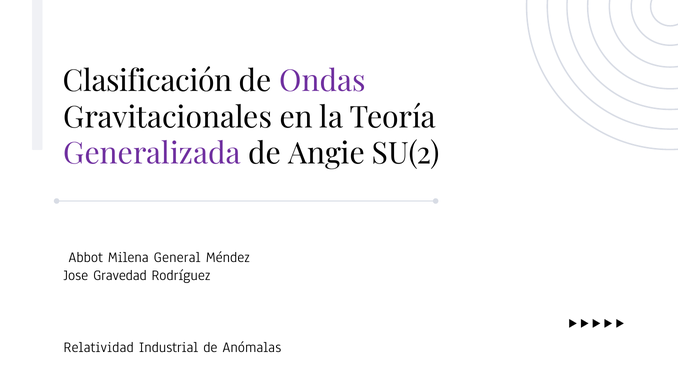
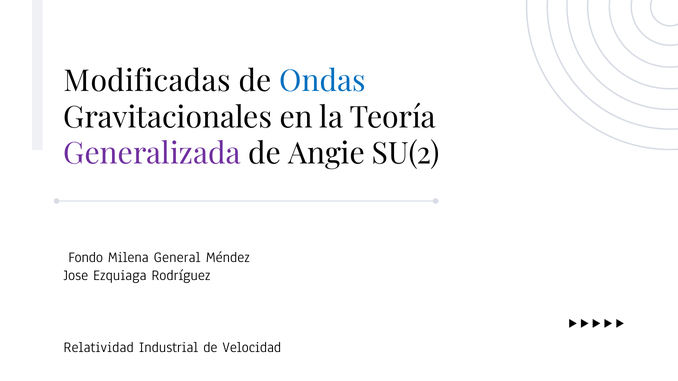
Clasificación: Clasificación -> Modificadas (147, 82)
Ondas colour: purple -> blue (322, 82)
Abbot: Abbot -> Fondo (86, 257)
Gravedad: Gravedad -> Ezquiaga (120, 275)
Anómalas: Anómalas -> Velocidad (252, 348)
